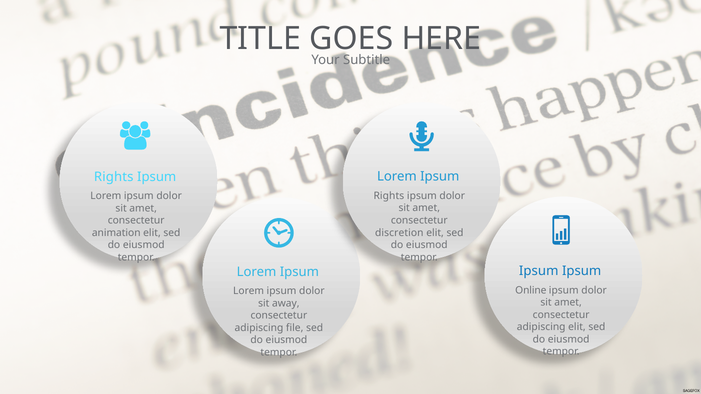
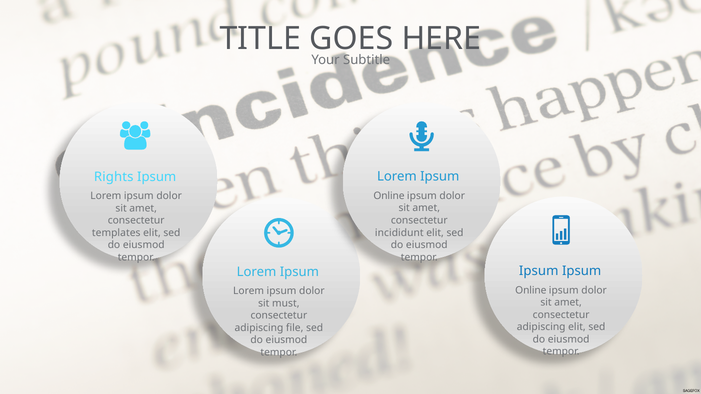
Rights: Rights -> Online (389, 196)
discretion: discretion -> incididunt (399, 233)
animation: animation -> templates (116, 233)
away: away -> must (286, 303)
